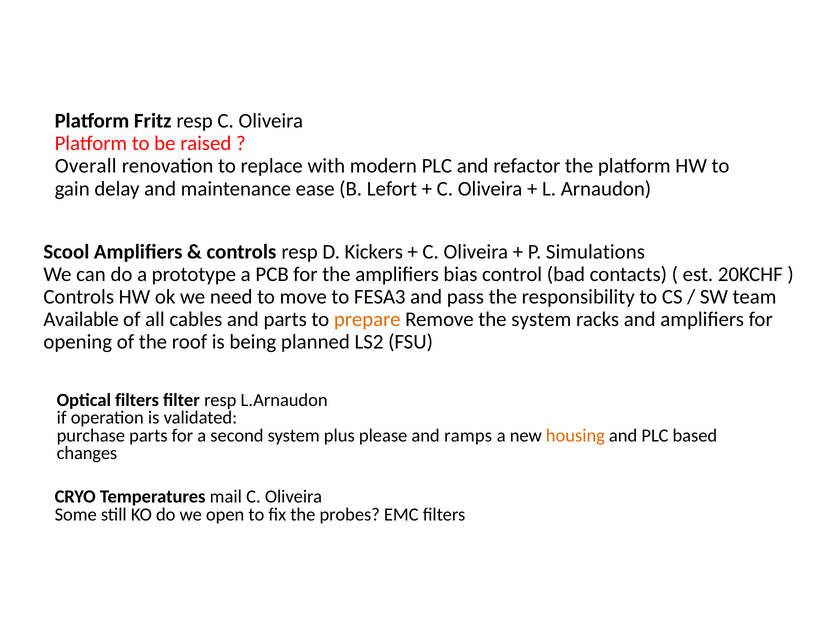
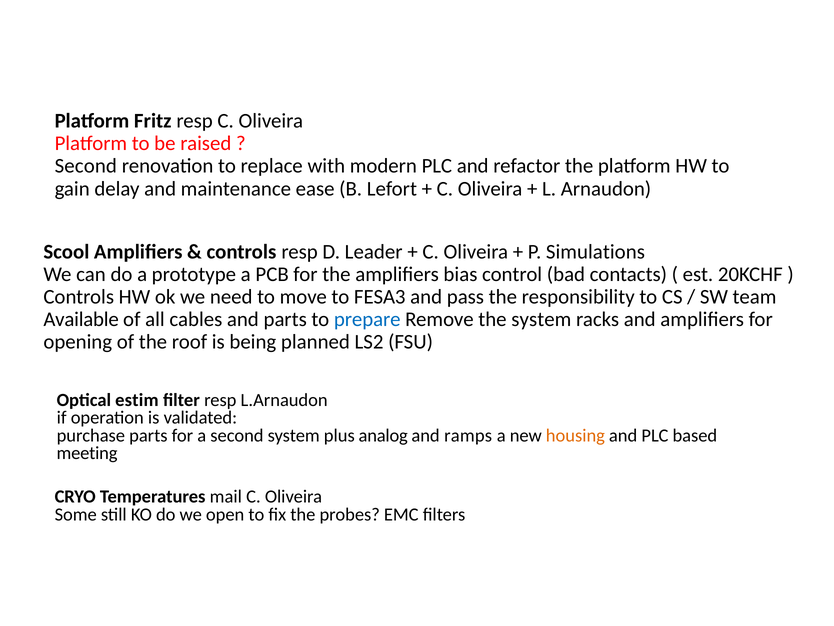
Overall: Overall -> Second (86, 166)
Kickers: Kickers -> Leader (374, 251)
prepare colour: orange -> blue (367, 319)
Optical filters: filters -> estim (137, 400)
please: please -> analog (383, 435)
changes: changes -> meeting (87, 453)
